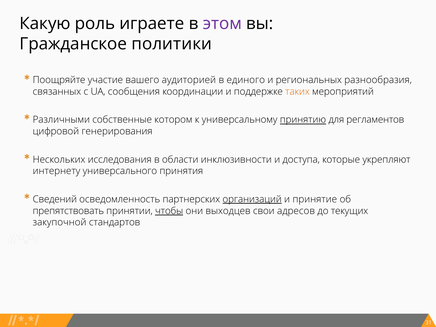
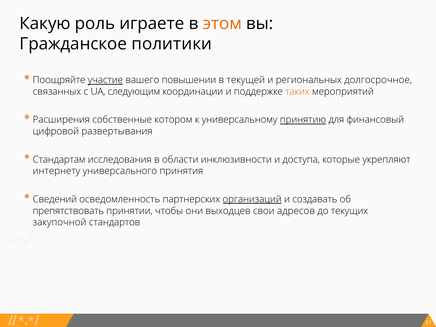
этом colour: purple -> orange (222, 24)
участие underline: none -> present (105, 80)
аудиторией: аудиторией -> повышении (189, 80)
единого: единого -> текущей (246, 80)
разнообразия: разнообразия -> долгосрочное (378, 80)
сообщения: сообщения -> следующим (134, 92)
Различными: Различными -> Расширения (61, 120)
регламентов: регламентов -> финансовый (375, 120)
генерирования: генерирования -> развертывания (117, 131)
Нескольких: Нескольких -> Стандартам (59, 159)
принятие: принятие -> создавать (315, 199)
чтобы underline: present -> none (169, 211)
